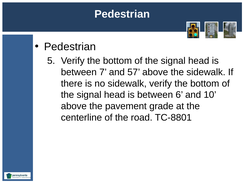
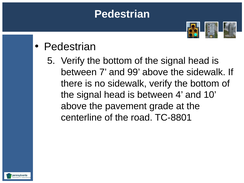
57: 57 -> 99 (134, 72)
6: 6 -> 4 (179, 95)
